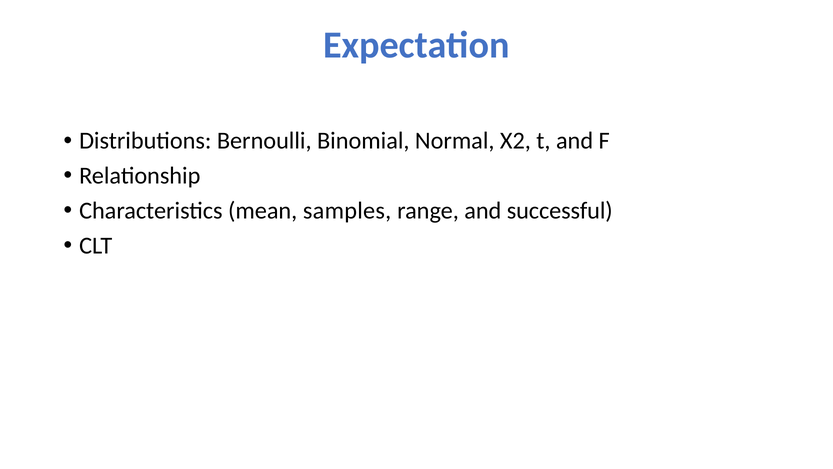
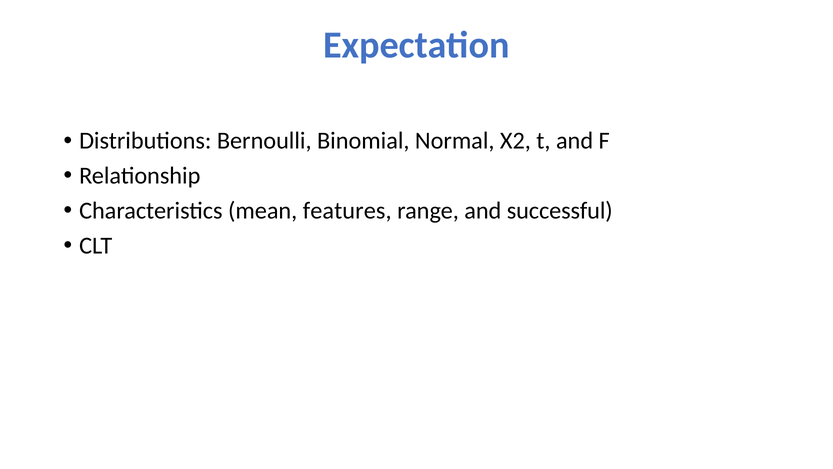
samples: samples -> features (347, 211)
